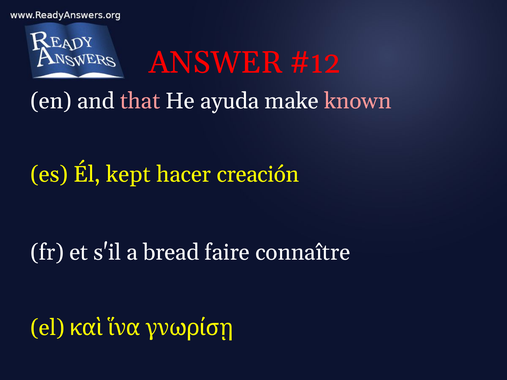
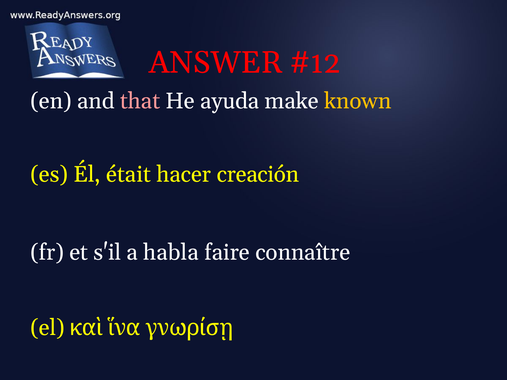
known colour: pink -> yellow (358, 101)
kept: kept -> était (128, 174)
bread: bread -> habla (171, 253)
